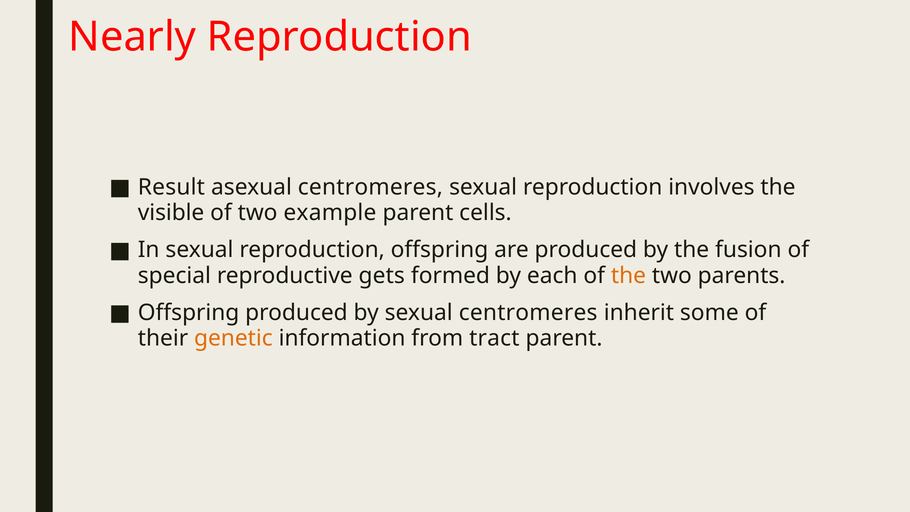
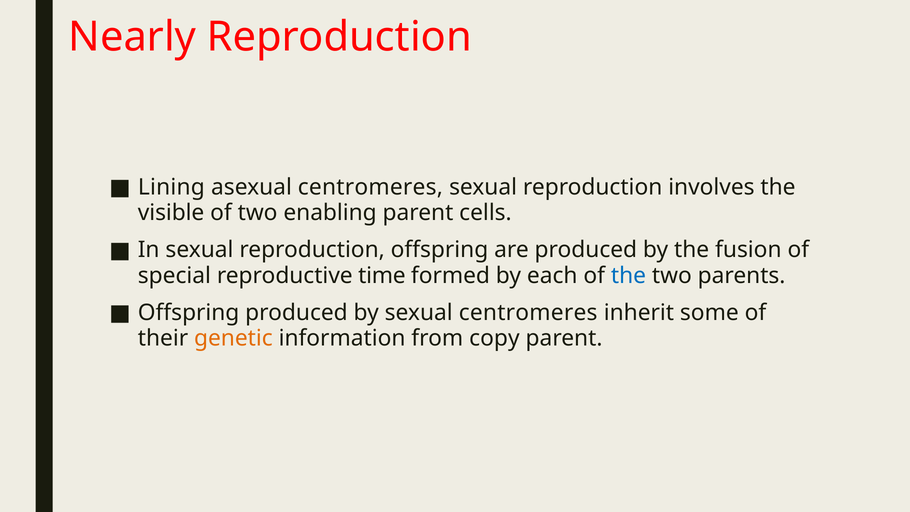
Result: Result -> Lining (171, 187)
example: example -> enabling (330, 213)
gets: gets -> time (382, 275)
the colour: orange -> blue (629, 275)
tract: tract -> copy (494, 338)
